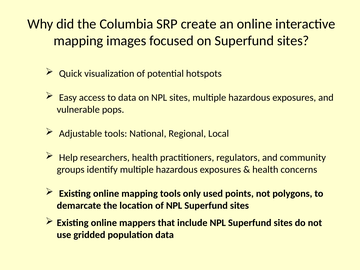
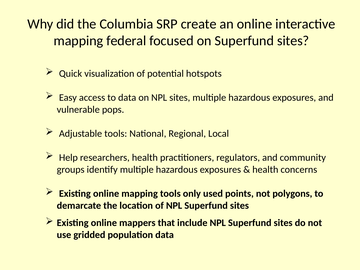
images: images -> federal (126, 41)
